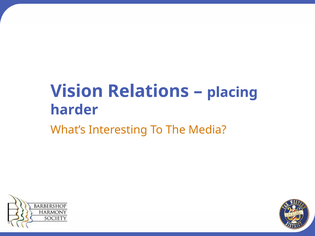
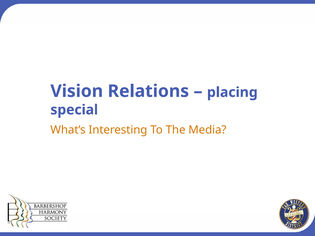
harder: harder -> special (74, 110)
